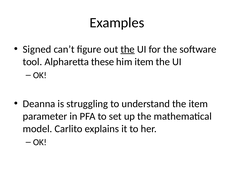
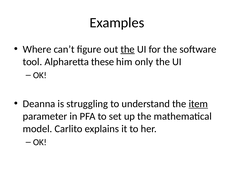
Signed: Signed -> Where (37, 49)
him item: item -> only (144, 62)
item underline: none -> present (198, 103)
